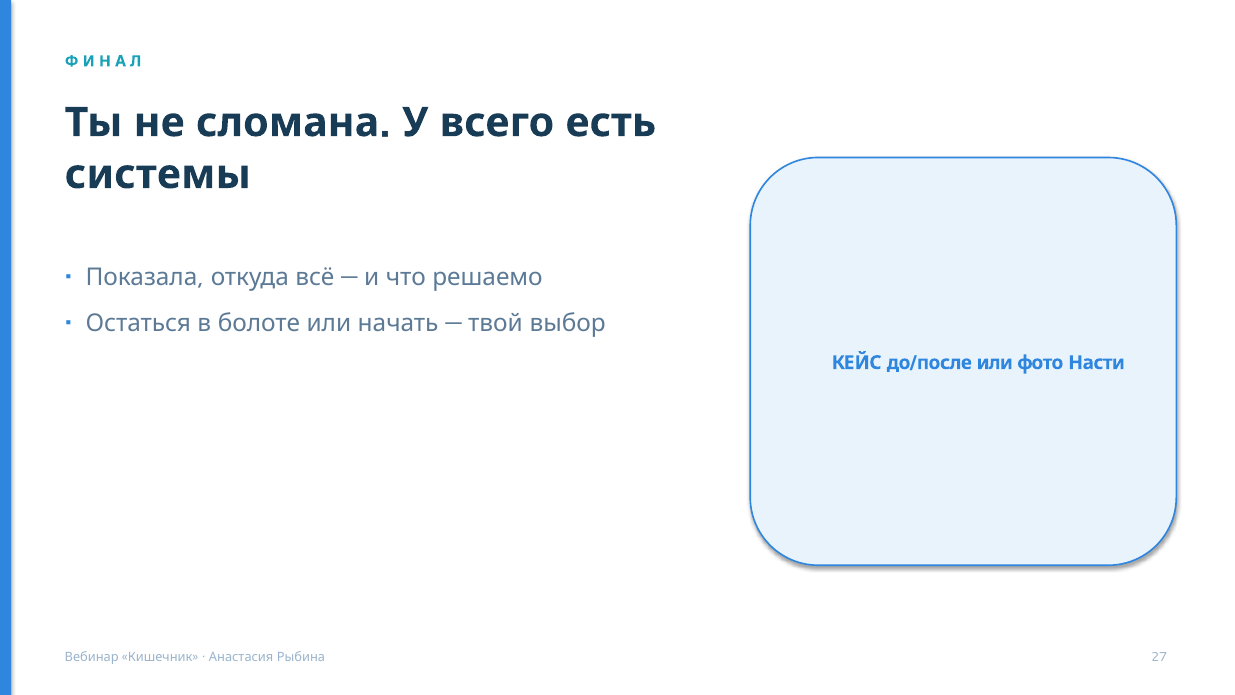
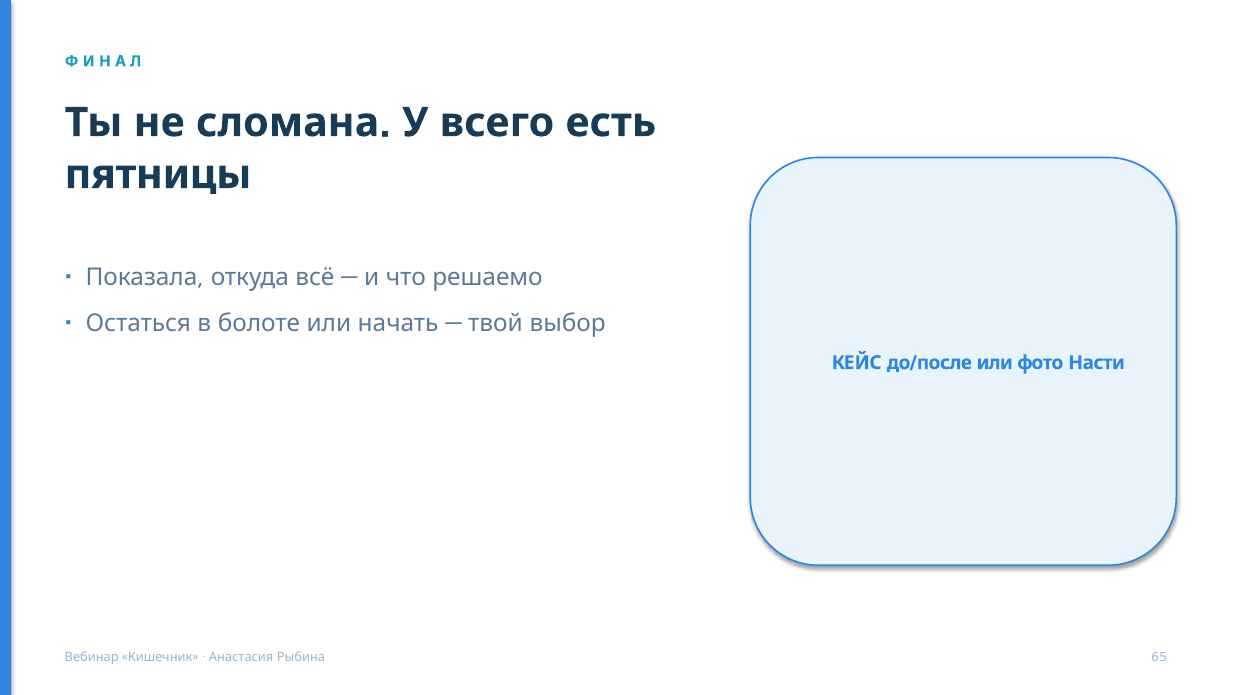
системы: системы -> пятницы (158, 174)
27: 27 -> 65 (1159, 657)
